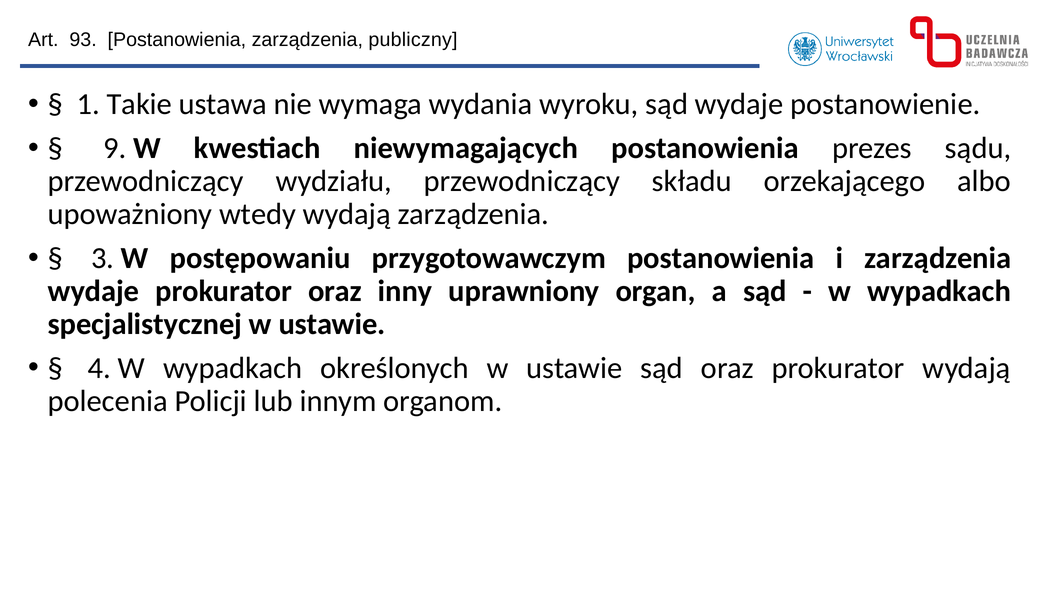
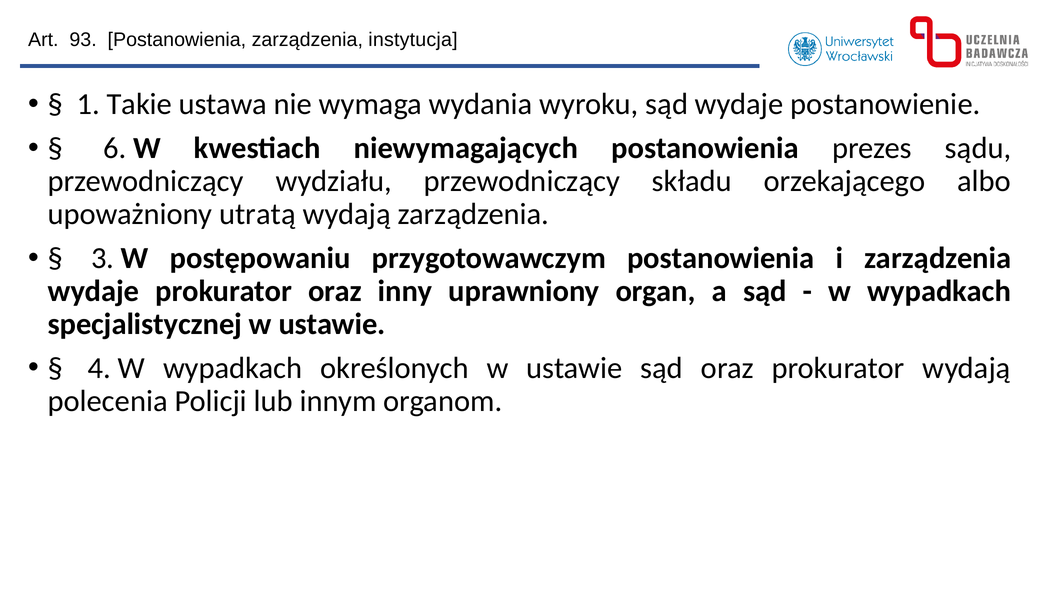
publiczny: publiczny -> instytucja (413, 40)
9: 9 -> 6 (115, 148)
wtedy: wtedy -> utratą (257, 214)
